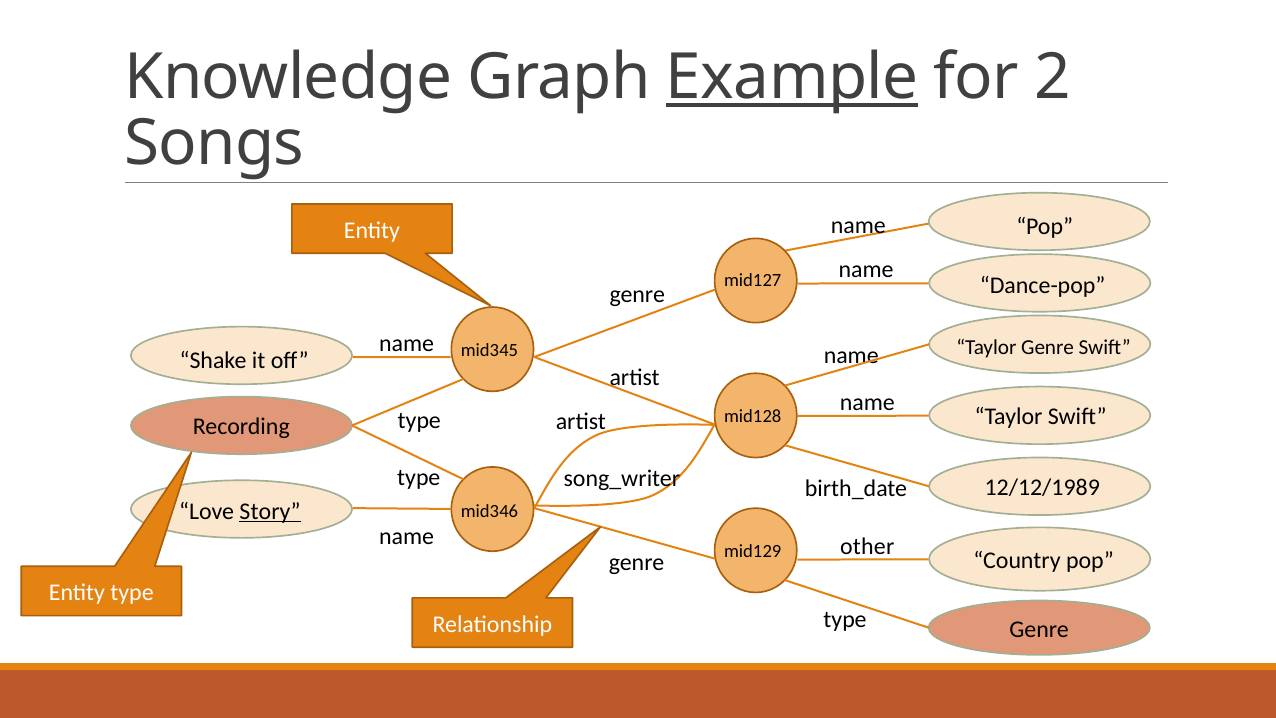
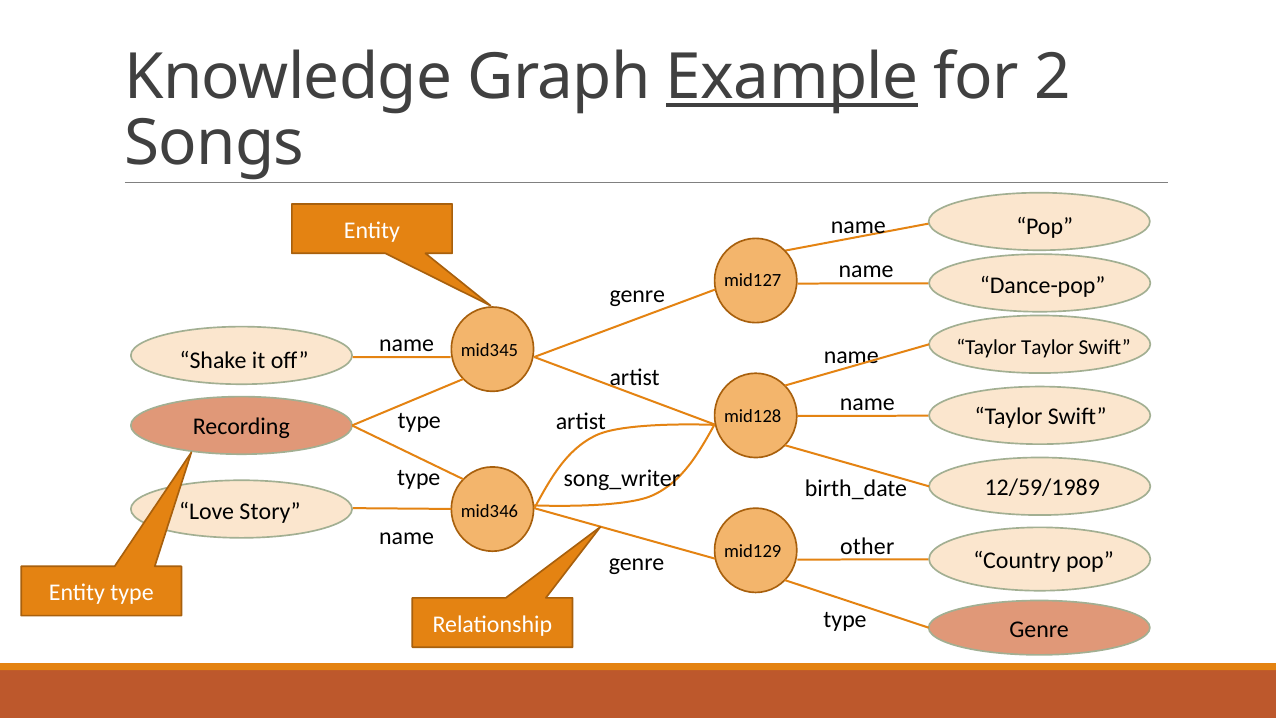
Taylor Genre: Genre -> Taylor (1048, 347)
12/12/1989: 12/12/1989 -> 12/59/1989 (1042, 488)
Story underline: present -> none (270, 511)
